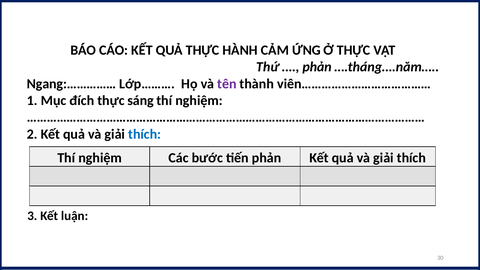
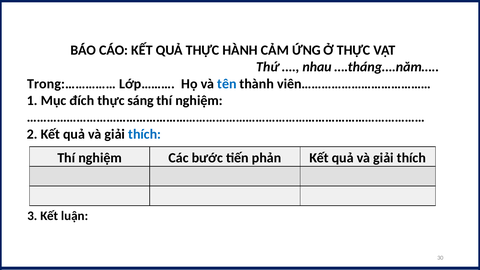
phản: phản -> nhau (317, 67)
Ngang:……………: Ngang:…………… -> Trong:…………… (71, 84)
tên colour: purple -> blue (227, 84)
